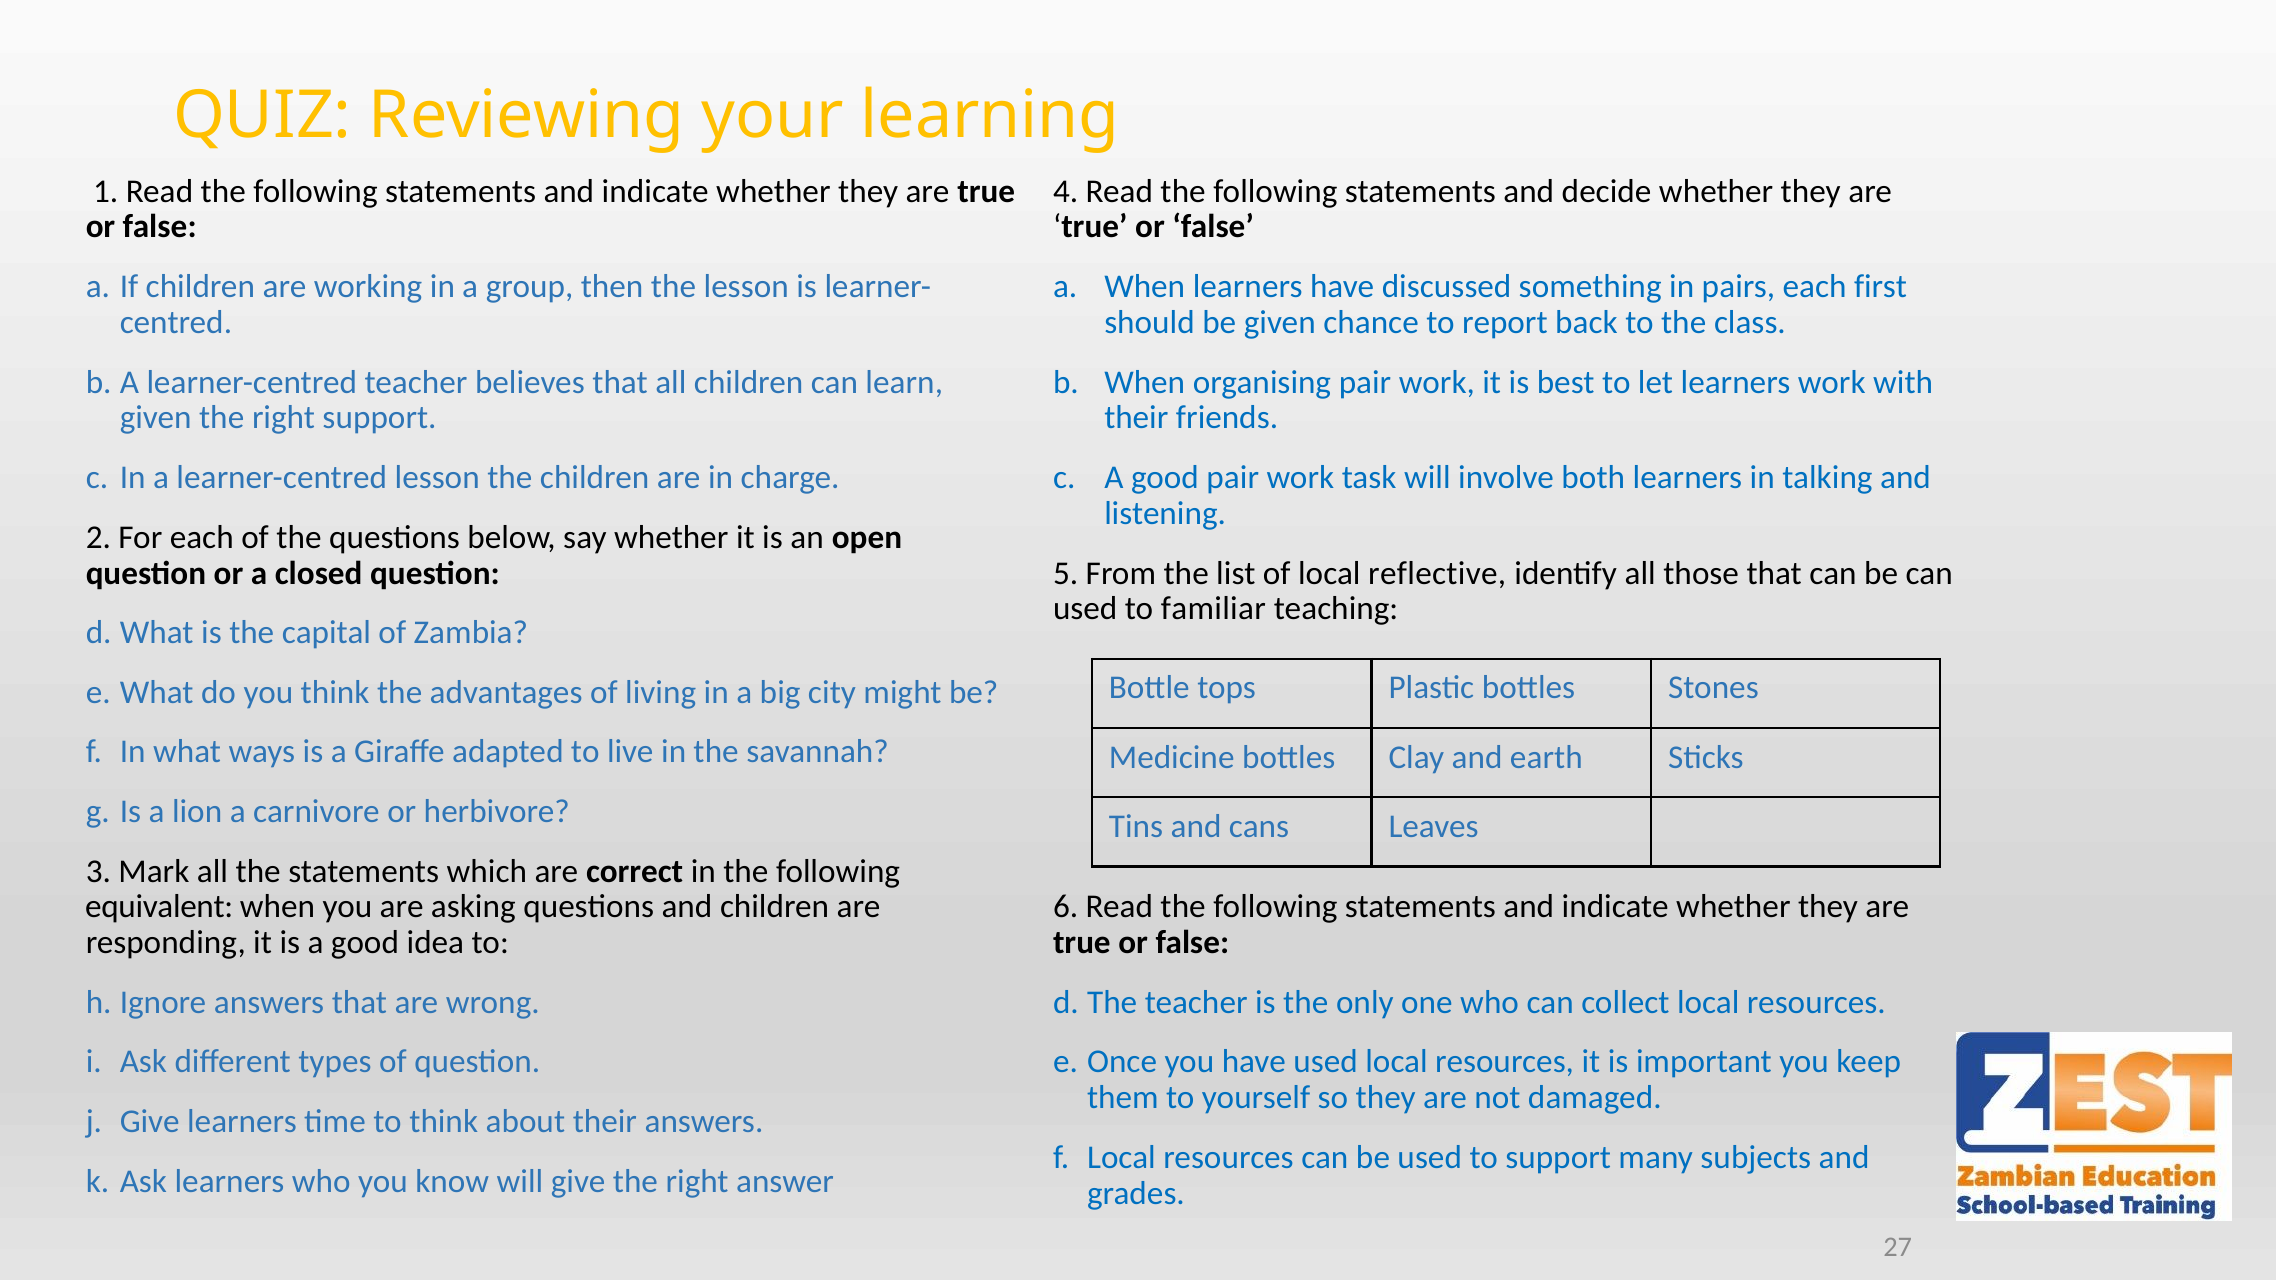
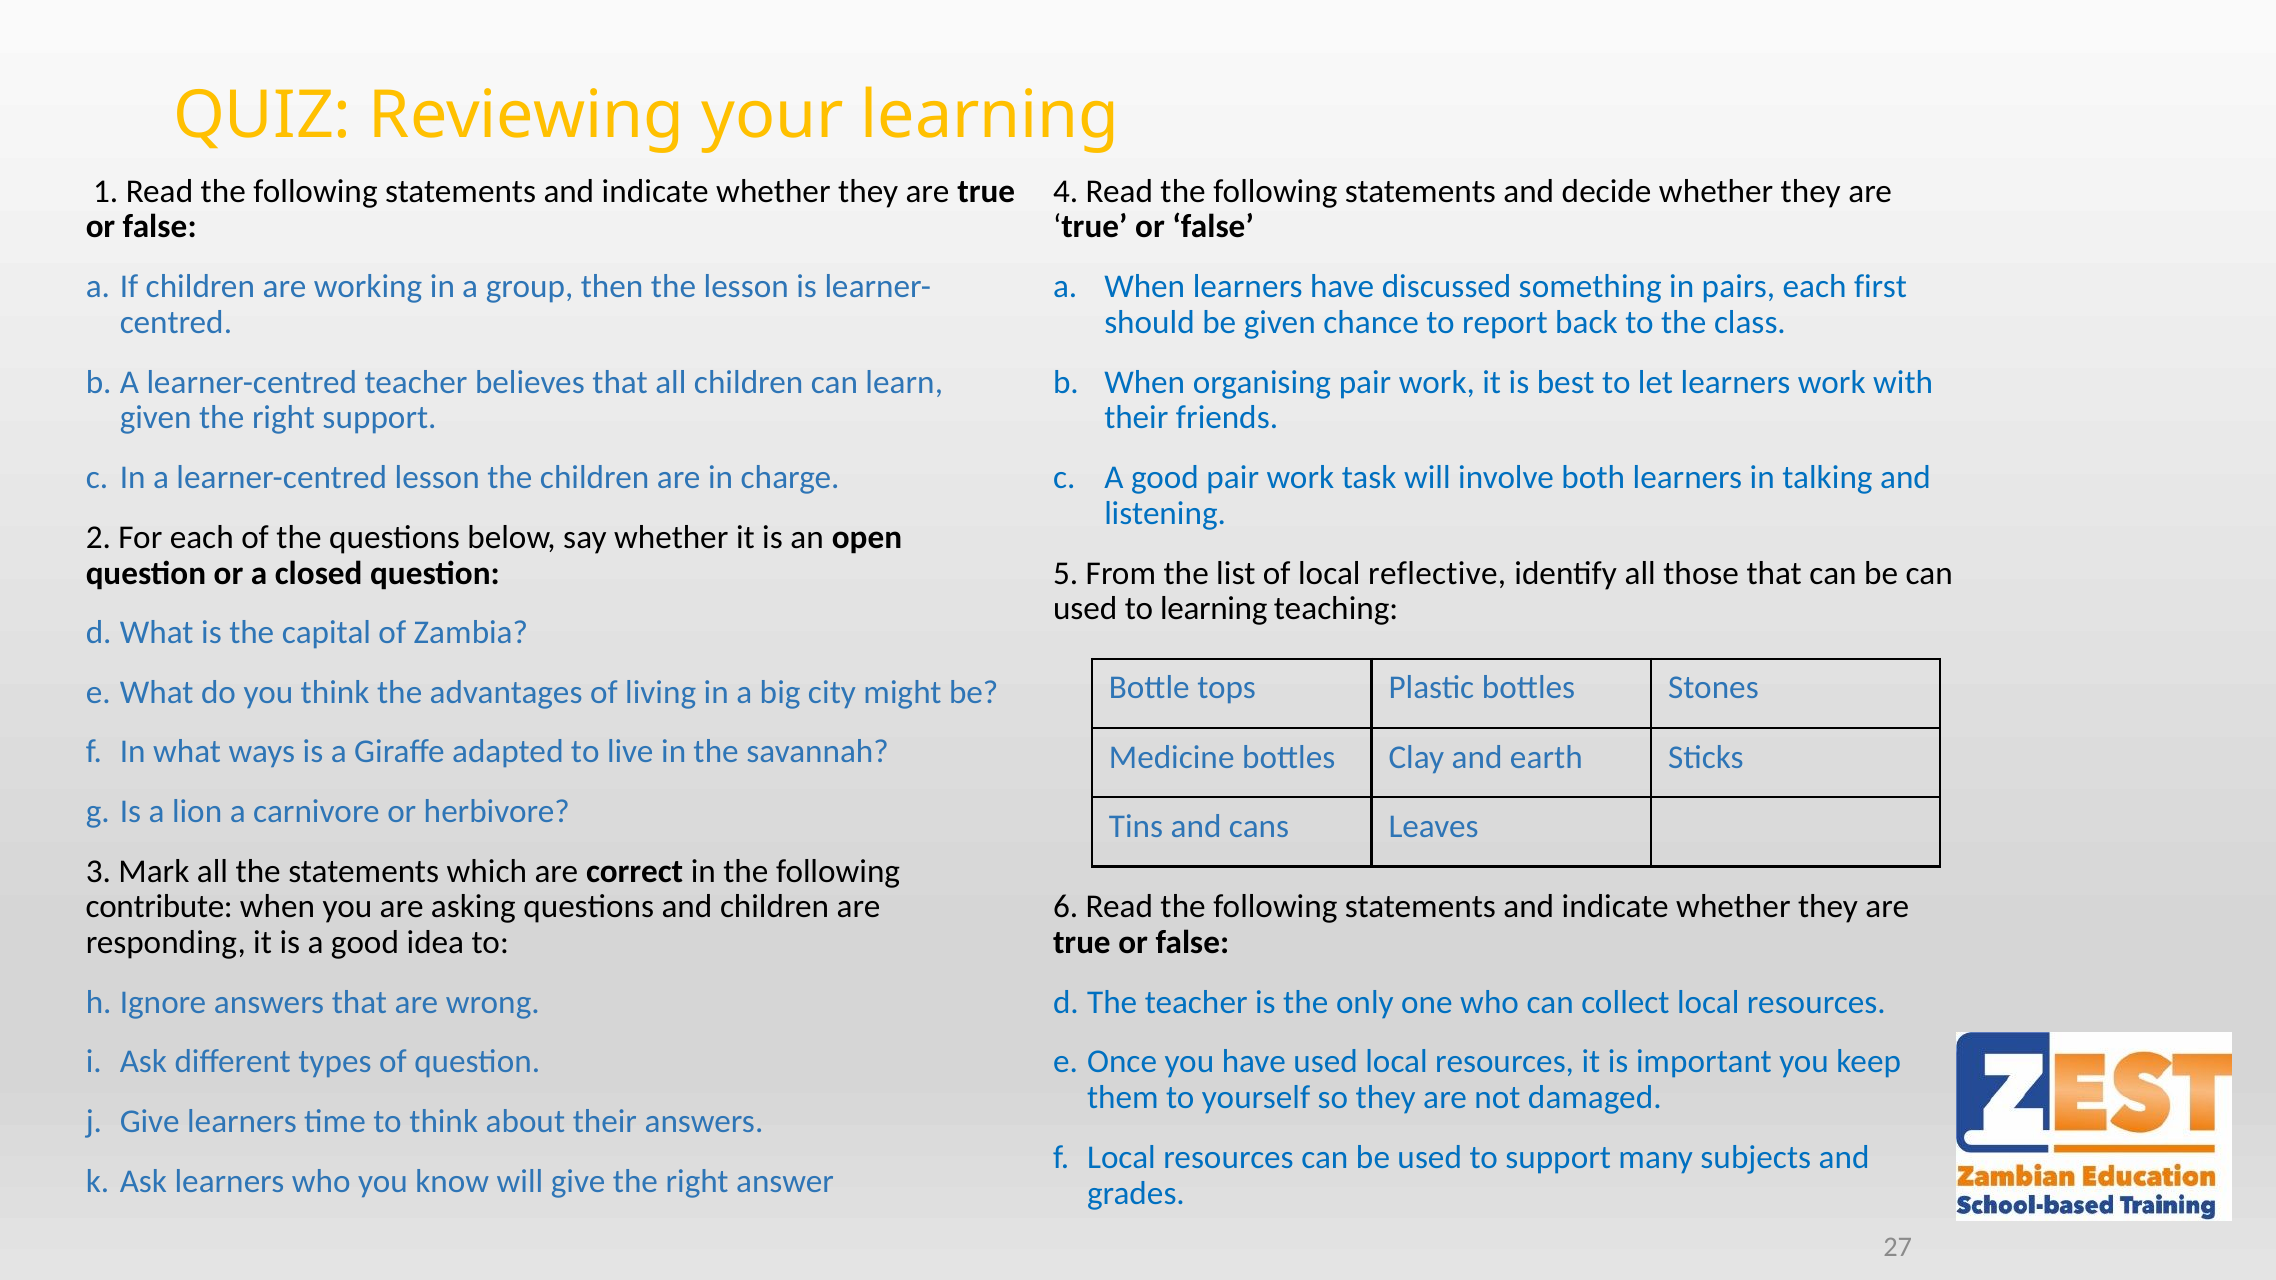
to familiar: familiar -> learning (1214, 609)
equivalent: equivalent -> contribute (159, 907)
